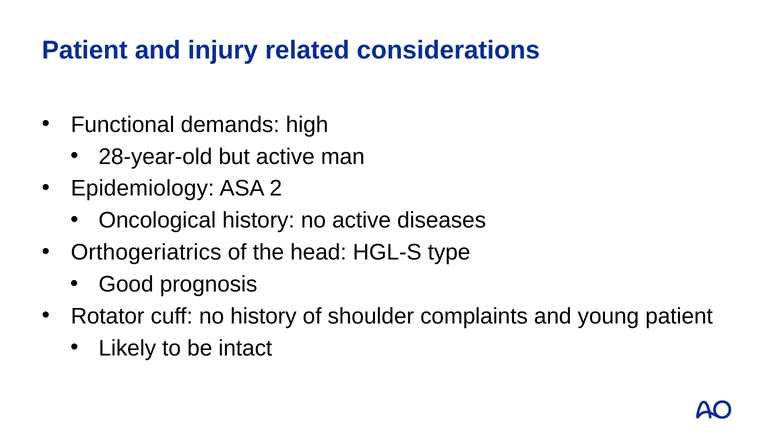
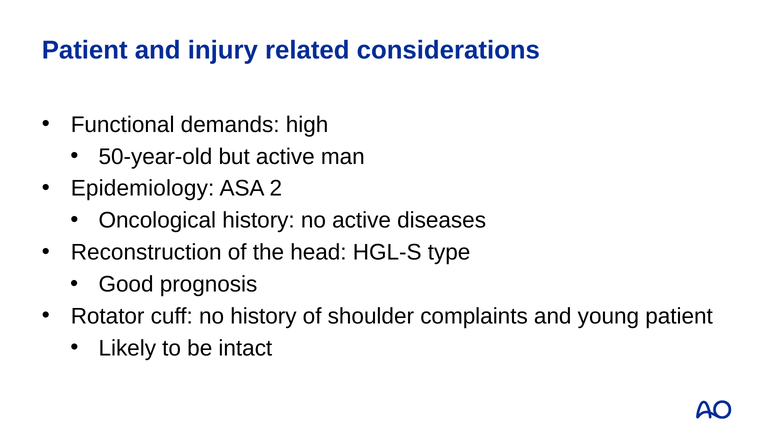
28-year-old: 28-year-old -> 50-year-old (155, 157)
Orthogeriatrics: Orthogeriatrics -> Reconstruction (146, 252)
